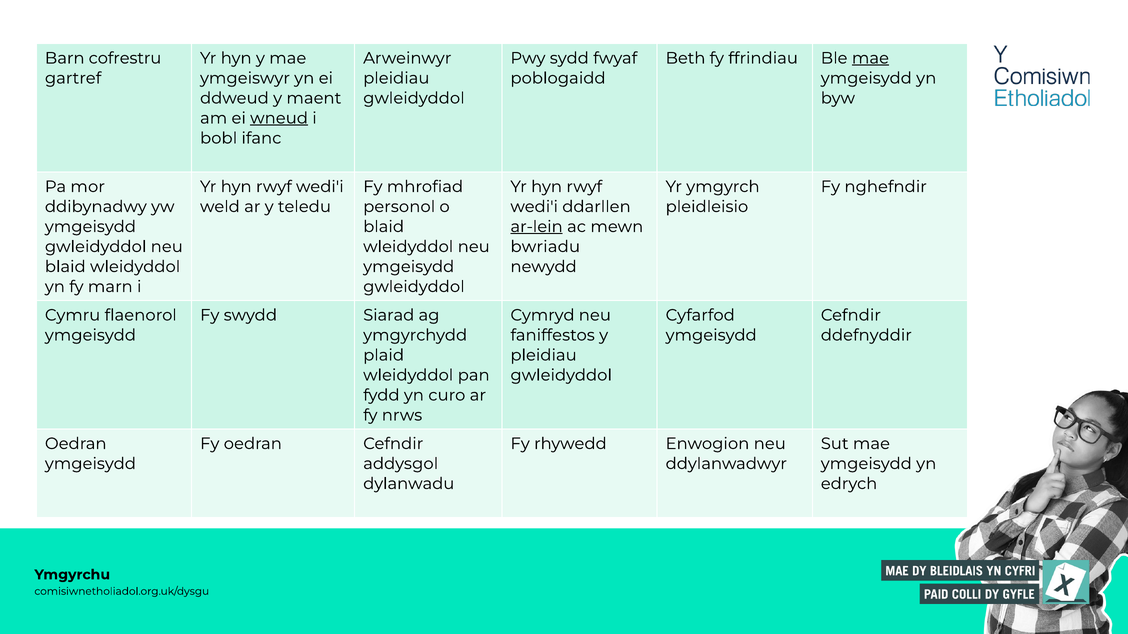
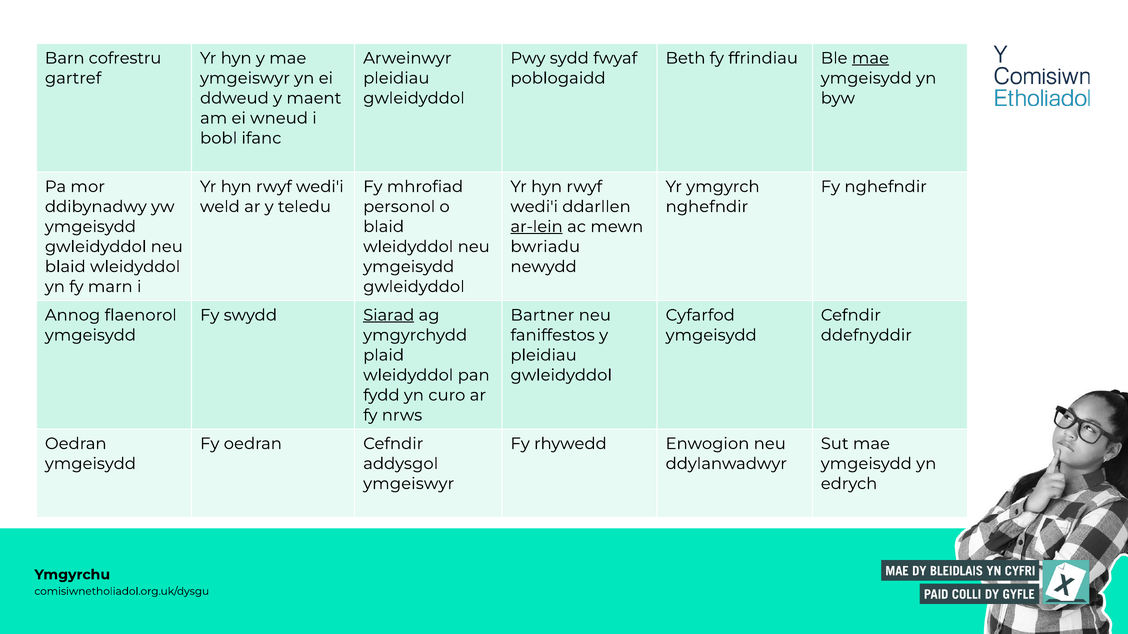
wneud underline: present -> none (279, 118)
pleidleisio: pleidleisio -> nghefndir (707, 207)
Cymru: Cymru -> Annog (73, 315)
Siarad underline: none -> present (389, 315)
Cymryd: Cymryd -> Bartner (542, 315)
dylanwadu: dylanwadu -> ymgeiswyr (409, 484)
